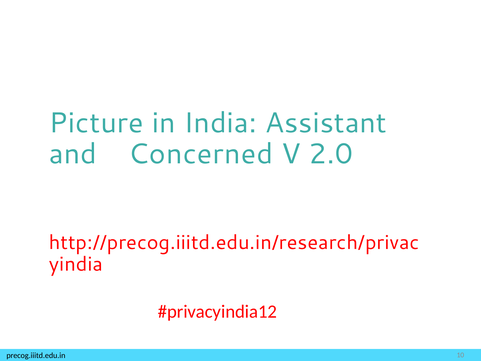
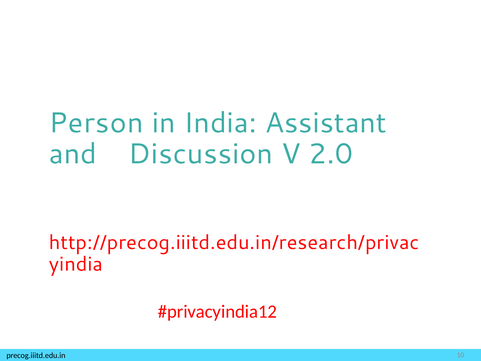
Picture: Picture -> Person (96, 123)
Concerned: Concerned -> Discussion (201, 154)
